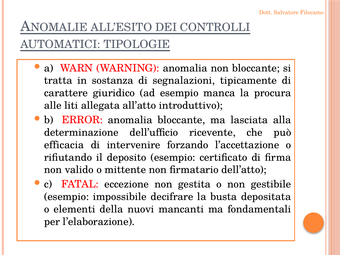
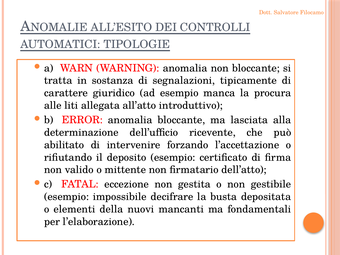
efficacia: efficacia -> abilitato (64, 145)
